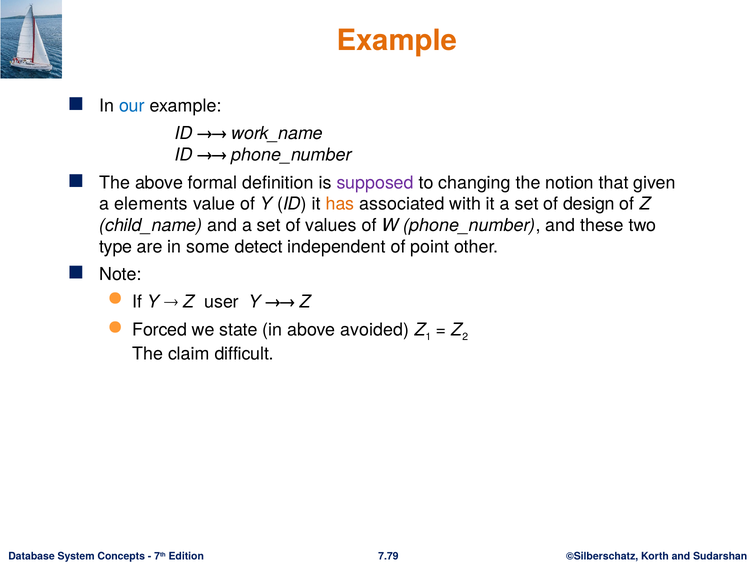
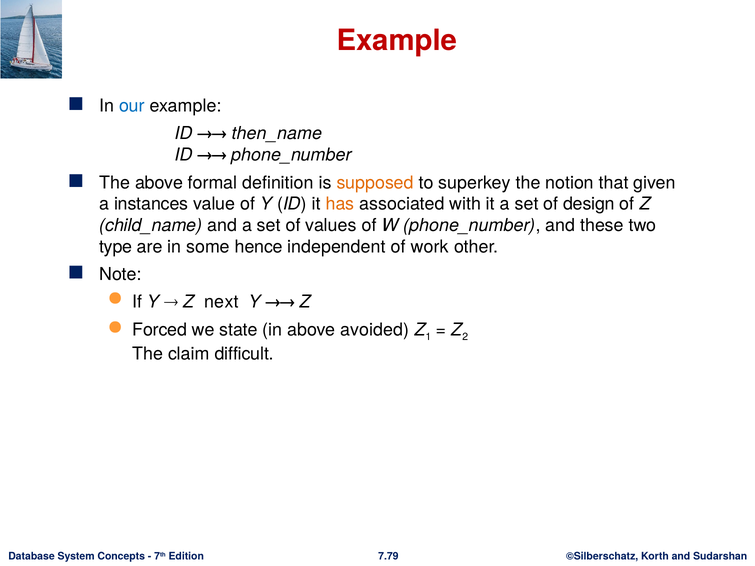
Example colour: orange -> red (397, 41)
work_name: work_name -> then_name (277, 134)
supposed colour: purple -> orange (375, 183)
changing: changing -> superkey (475, 183)
elements: elements -> instances (151, 204)
detect: detect -> hence (259, 247)
point: point -> work (430, 247)
user: user -> next (221, 302)
